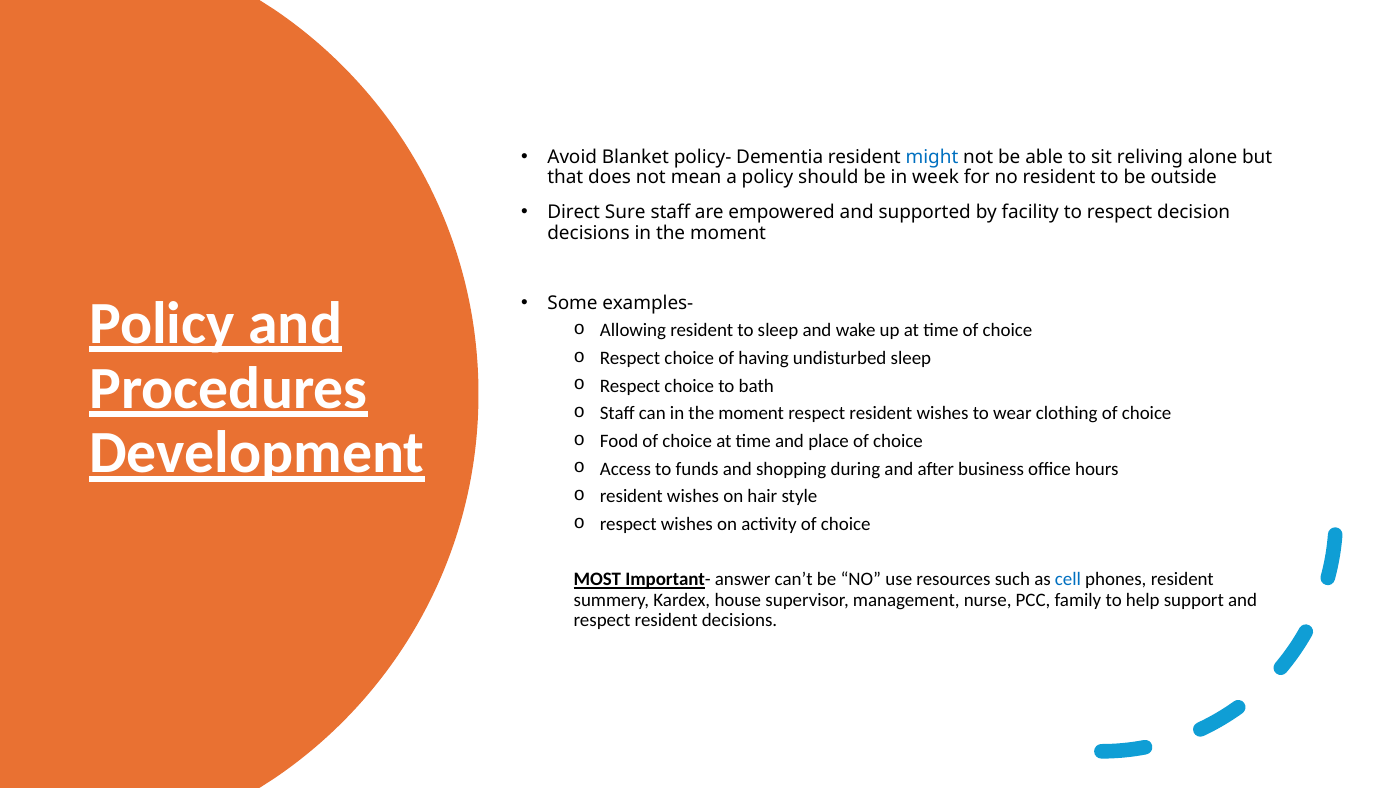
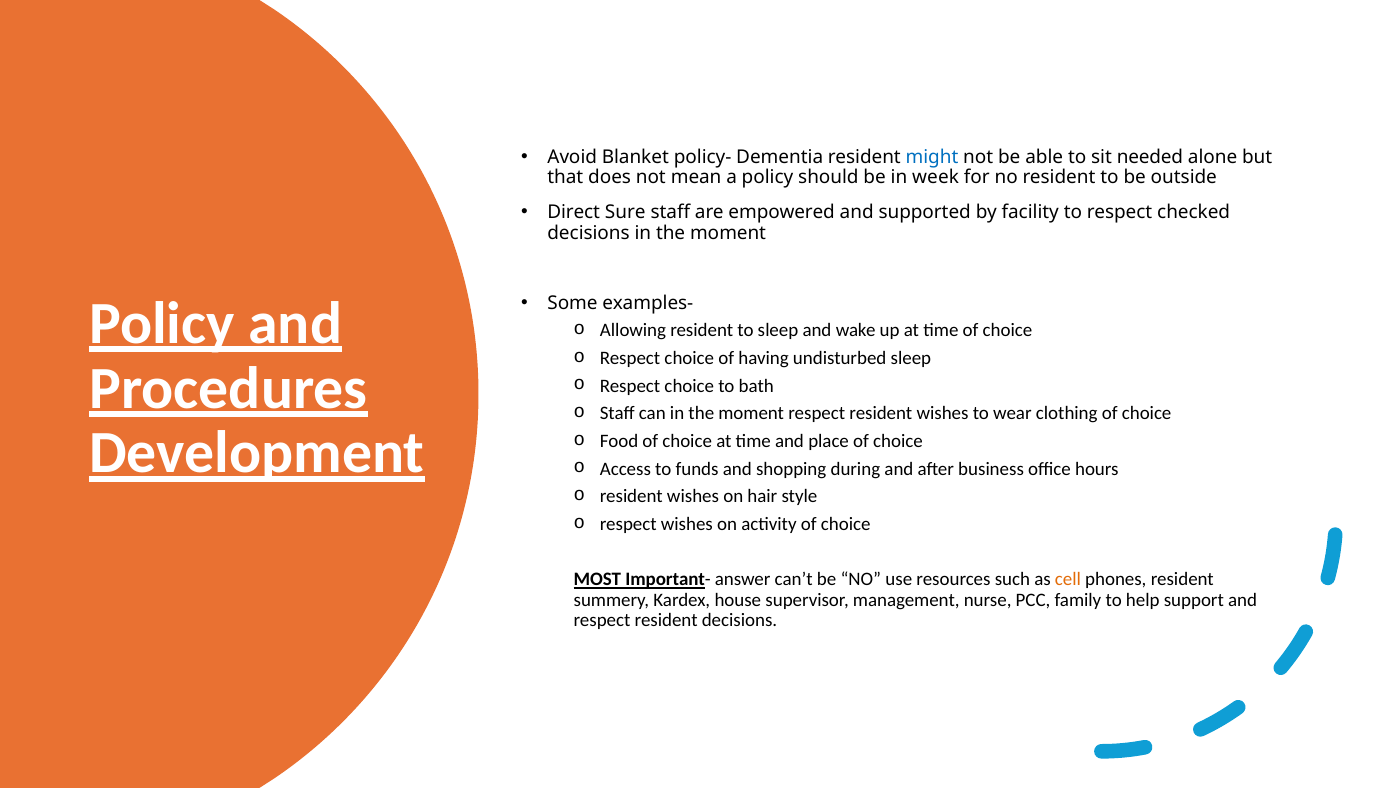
reliving: reliving -> needed (1150, 157)
decision: decision -> checked (1194, 212)
cell colour: blue -> orange (1068, 579)
